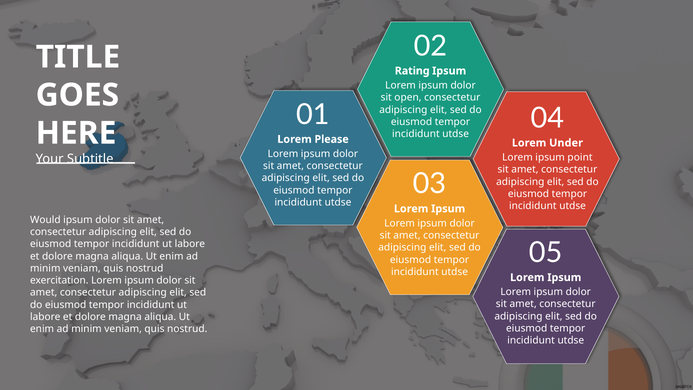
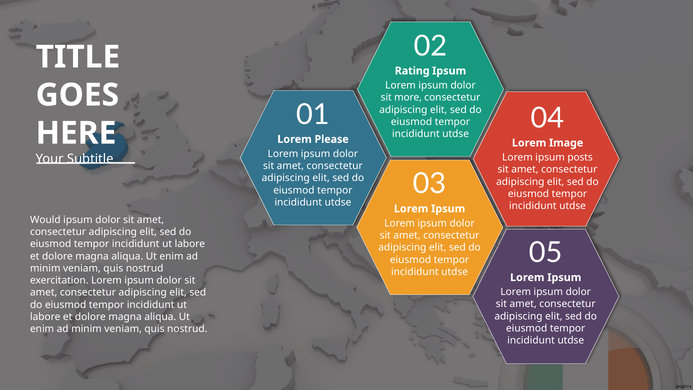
open: open -> more (408, 97)
Under: Under -> Image (566, 143)
point: point -> posts (580, 157)
